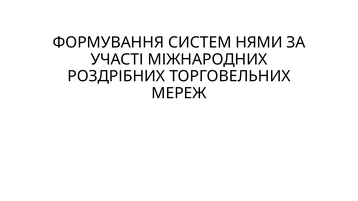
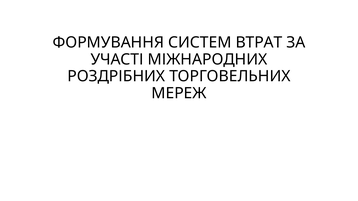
НЯМИ: НЯМИ -> ВТРАТ (259, 43)
